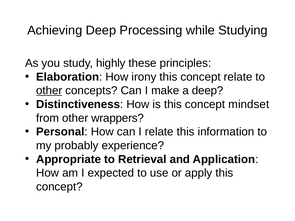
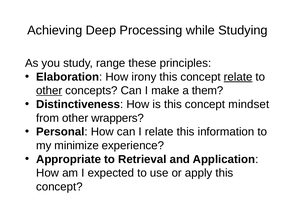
highly: highly -> range (111, 63)
relate underline: none -> present (238, 77)
a deep: deep -> them (208, 91)
probably: probably -> minimize (77, 146)
